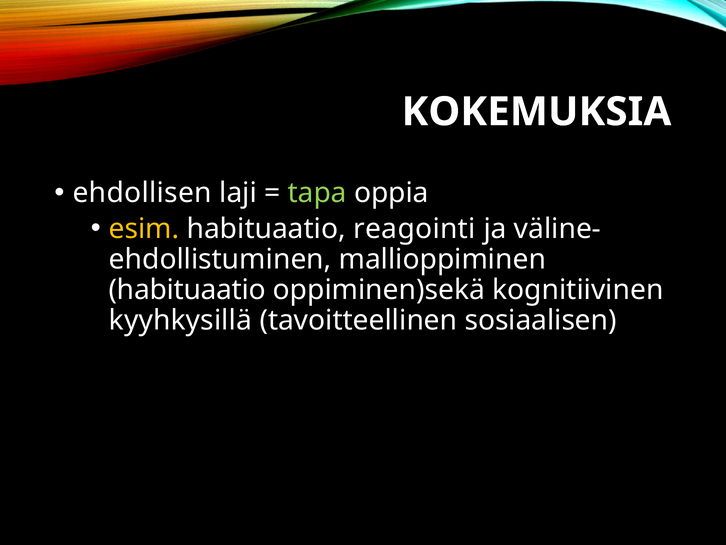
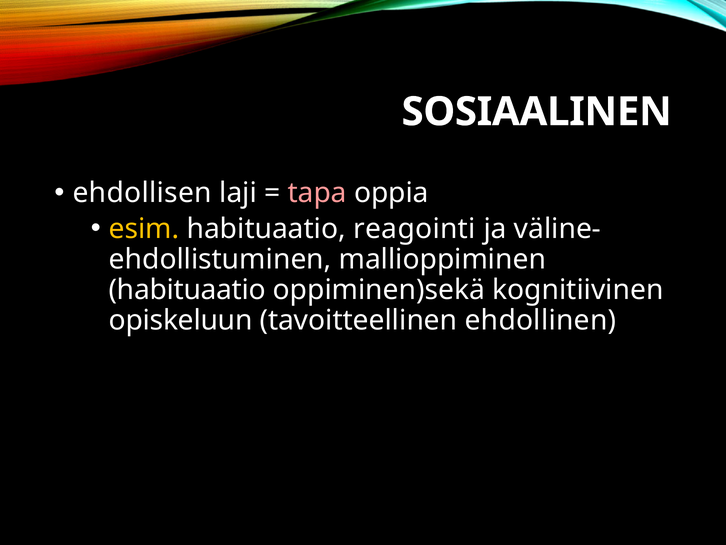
KOKEMUKSIA: KOKEMUKSIA -> SOSIAALINEN (537, 112)
tapa colour: light green -> pink (317, 193)
kyyhkysillä: kyyhkysillä -> opiskeluun (181, 320)
sosiaalisen: sosiaalisen -> ehdollinen (540, 320)
